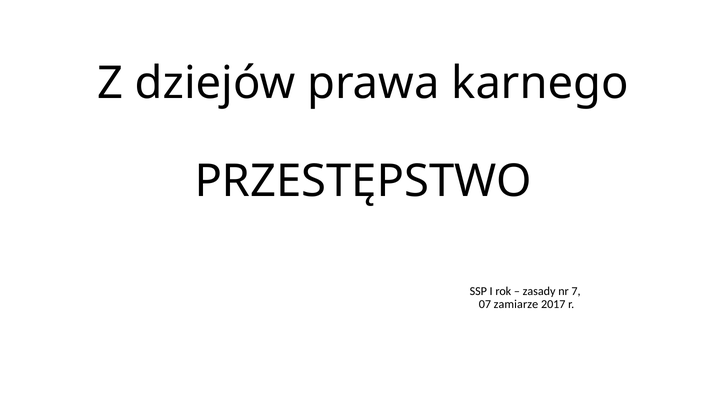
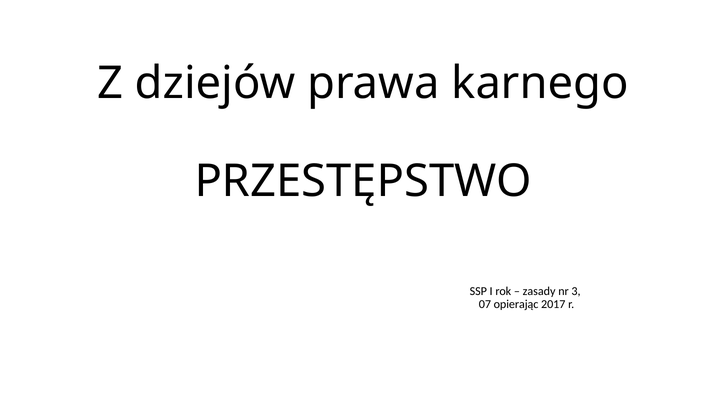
7: 7 -> 3 (576, 291)
zamiarze: zamiarze -> opierając (516, 305)
